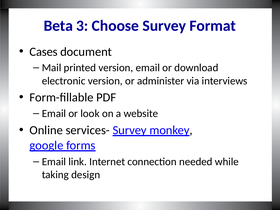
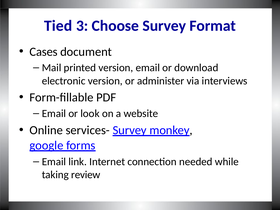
Beta: Beta -> Tied (58, 26)
design: design -> review (86, 175)
